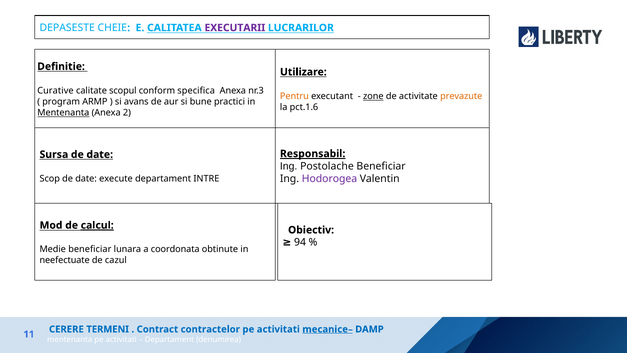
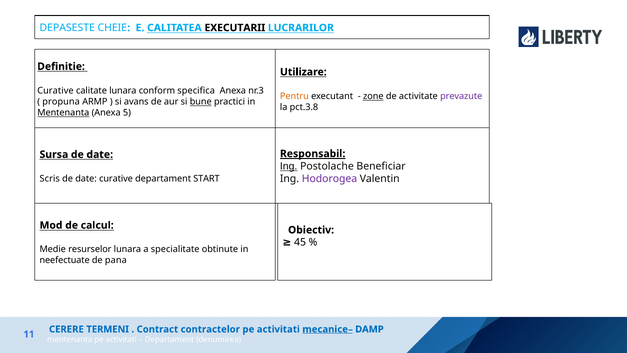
EXECUTARII colour: purple -> black (235, 28)
calitate scopul: scopul -> lunara (123, 91)
prevazute colour: orange -> purple (461, 96)
program: program -> propuna (61, 102)
bune underline: none -> present (201, 102)
pct.1.6: pct.1.6 -> pct.3.8 (304, 107)
2: 2 -> 5 (127, 113)
Ing underline: none -> present (289, 166)
Scop: Scop -> Scris (50, 179)
date execute: execute -> curative (116, 179)
INTRE: INTRE -> START (206, 179)
calcul underline: present -> none (97, 225)
94: 94 -> 45 (300, 242)
Medie beneficiar: beneficiar -> resurselor (90, 249)
coordonata: coordonata -> specialitate (175, 249)
cazul: cazul -> pana (116, 260)
